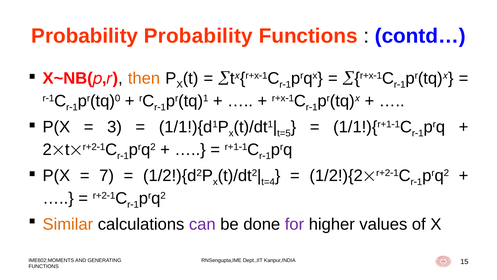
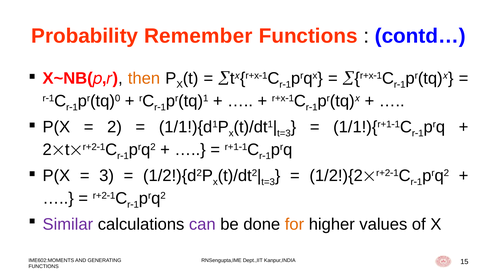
Probability Probability: Probability -> Remember (198, 36)
3: 3 -> 2 (115, 127)
t=5: t=5 -> t=3 (284, 133)
7: 7 -> 3 (107, 175)
t=4: t=4 -> t=3 (268, 182)
Similar colour: orange -> purple (68, 224)
for colour: purple -> orange (294, 224)
